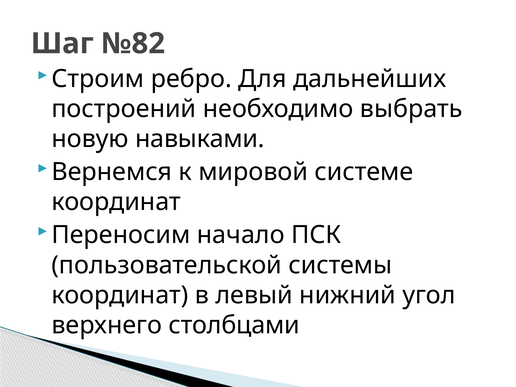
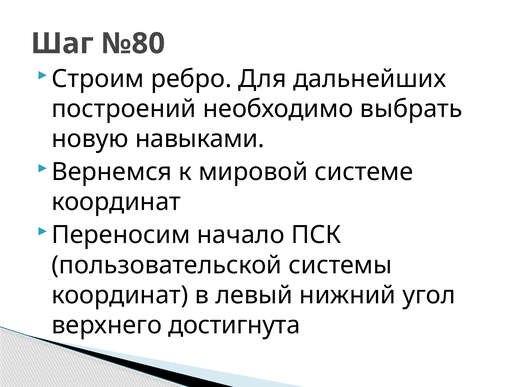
№82: №82 -> №80 (133, 44)
столбцами: столбцами -> достигнута (234, 325)
